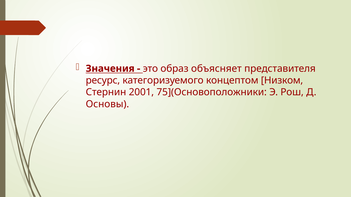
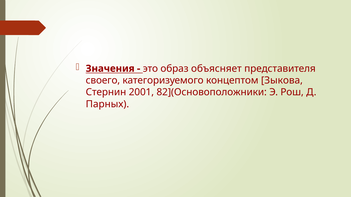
ресурс: ресурс -> своего (103, 81)
Низком: Низком -> Зыкова (282, 81)
75](Основоположники: 75](Основоположники -> 82](Основоположники (212, 92)
Основы: Основы -> Парных (107, 104)
